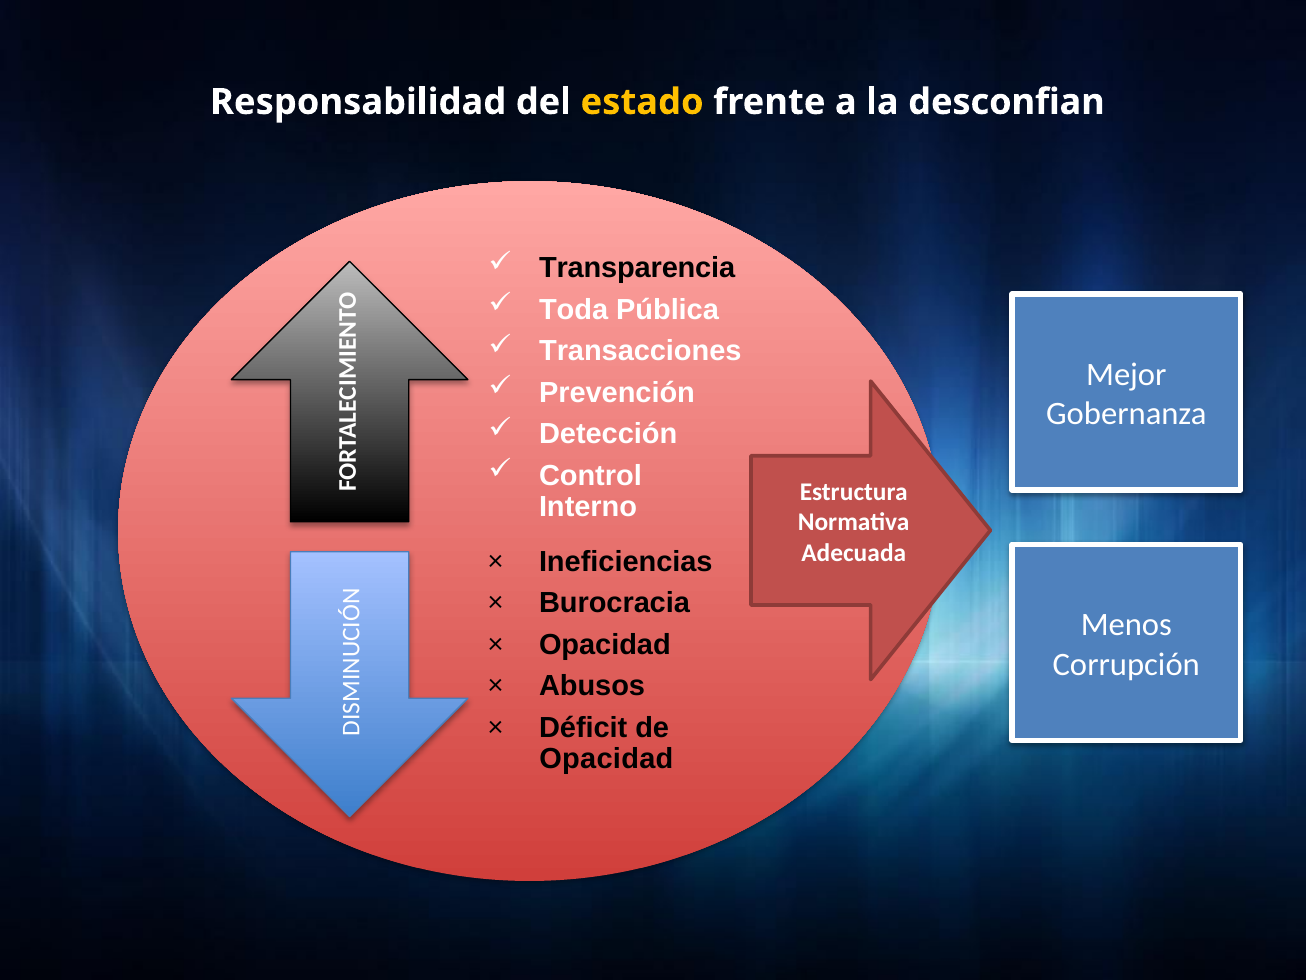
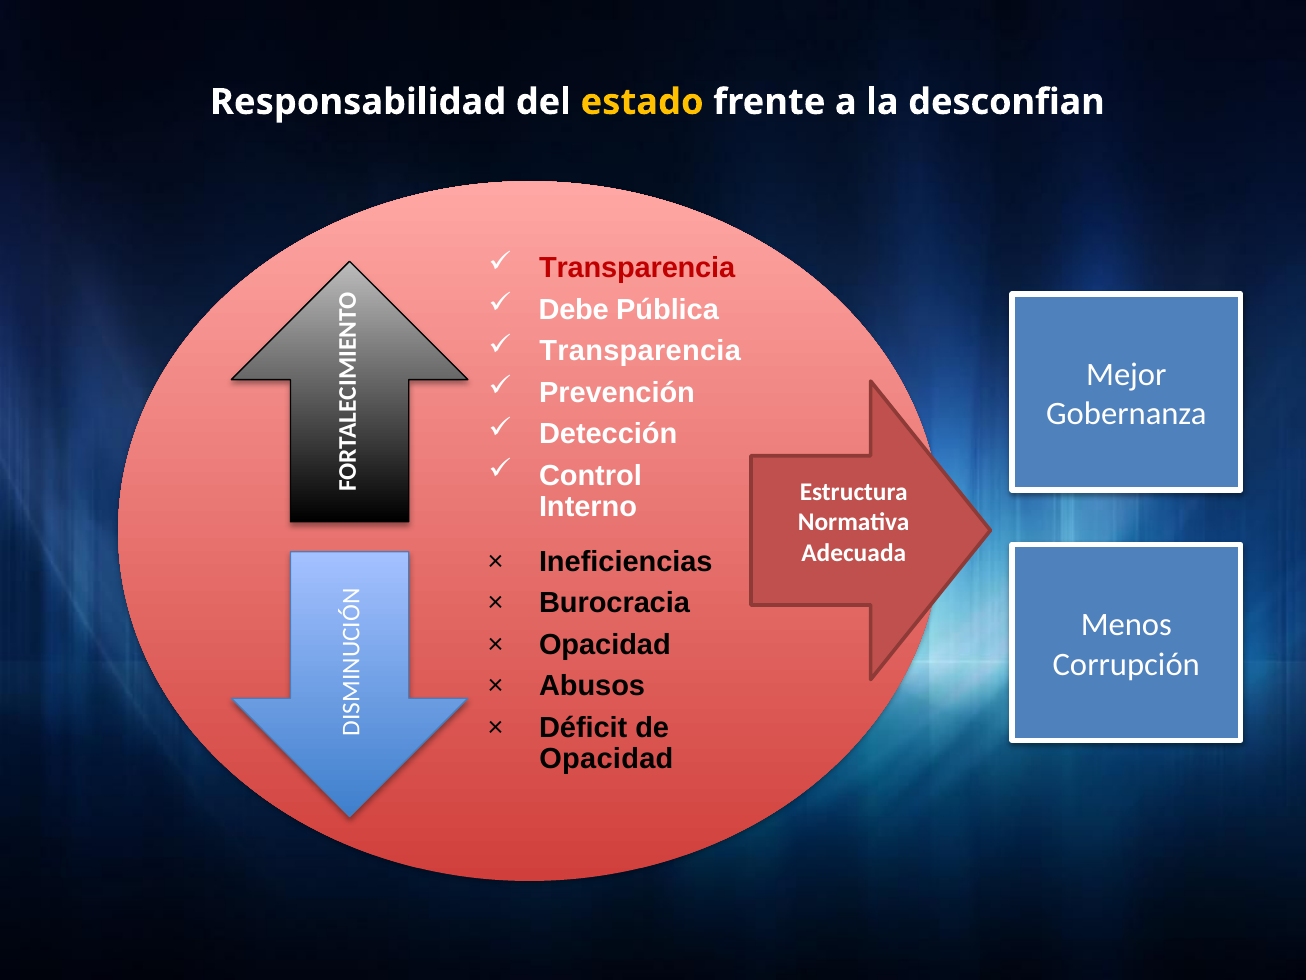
Transparencia colour: black -> red (637, 268)
Toda: Toda -> Debe (574, 309)
Transacciones: Transacciones -> Transparencia (640, 351)
